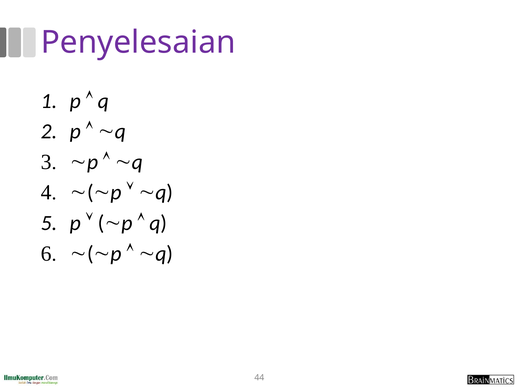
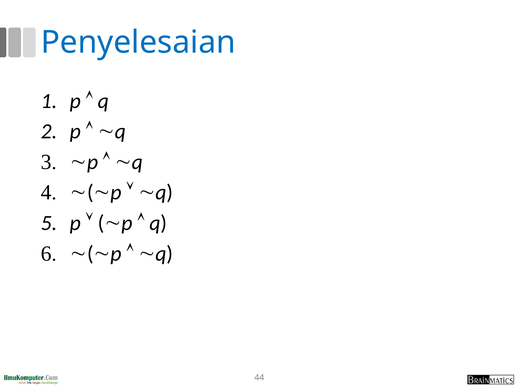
Penyelesaian colour: purple -> blue (138, 42)
